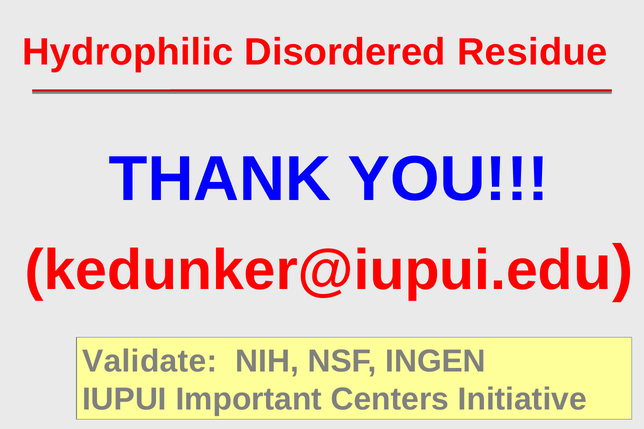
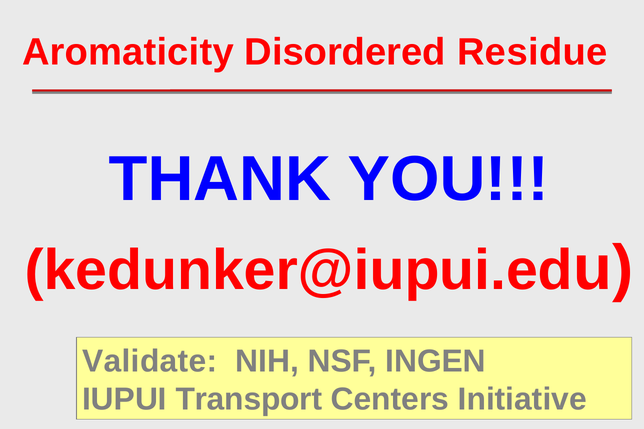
Hydrophilic: Hydrophilic -> Aromaticity (128, 52)
Important: Important -> Transport (249, 400)
